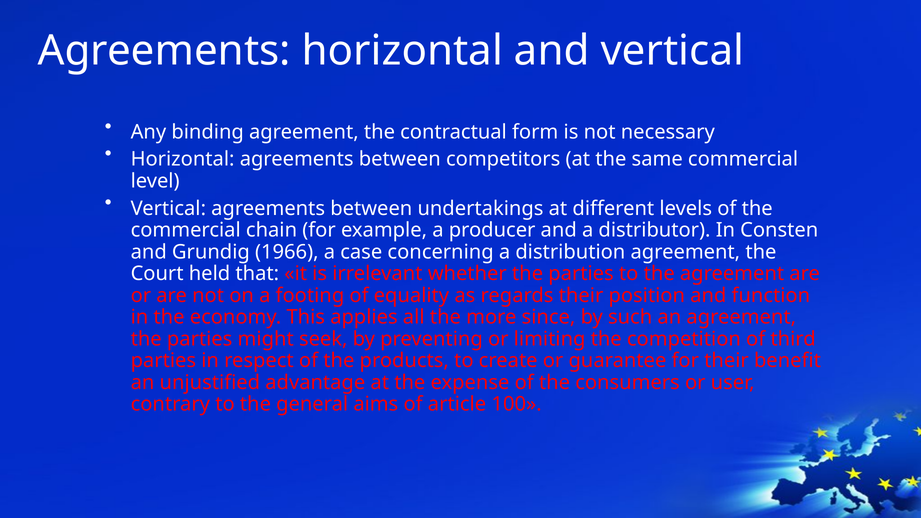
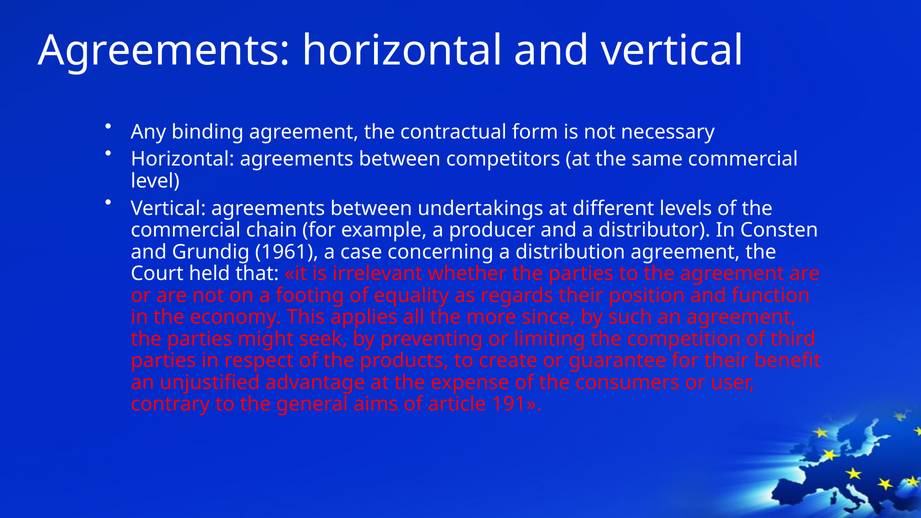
1966: 1966 -> 1961 (287, 252)
100: 100 -> 191 (517, 404)
